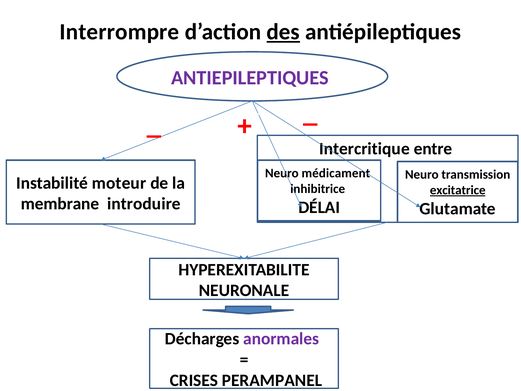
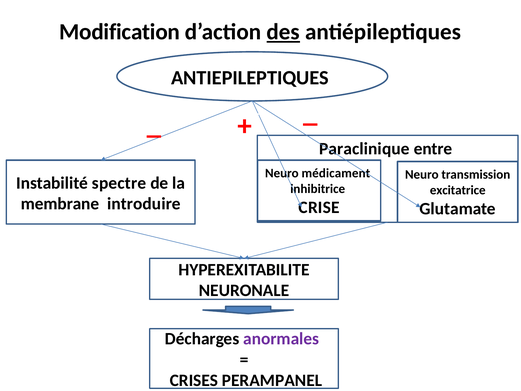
Interrompre: Interrompre -> Modification (120, 32)
ANTIEPILEPTIQUES colour: purple -> black (250, 78)
Intercritique: Intercritique -> Paraclinique (364, 149)
moteur: moteur -> spectre (119, 183)
excitatrice underline: present -> none (458, 190)
DÉLAI: DÉLAI -> CRISE (319, 207)
